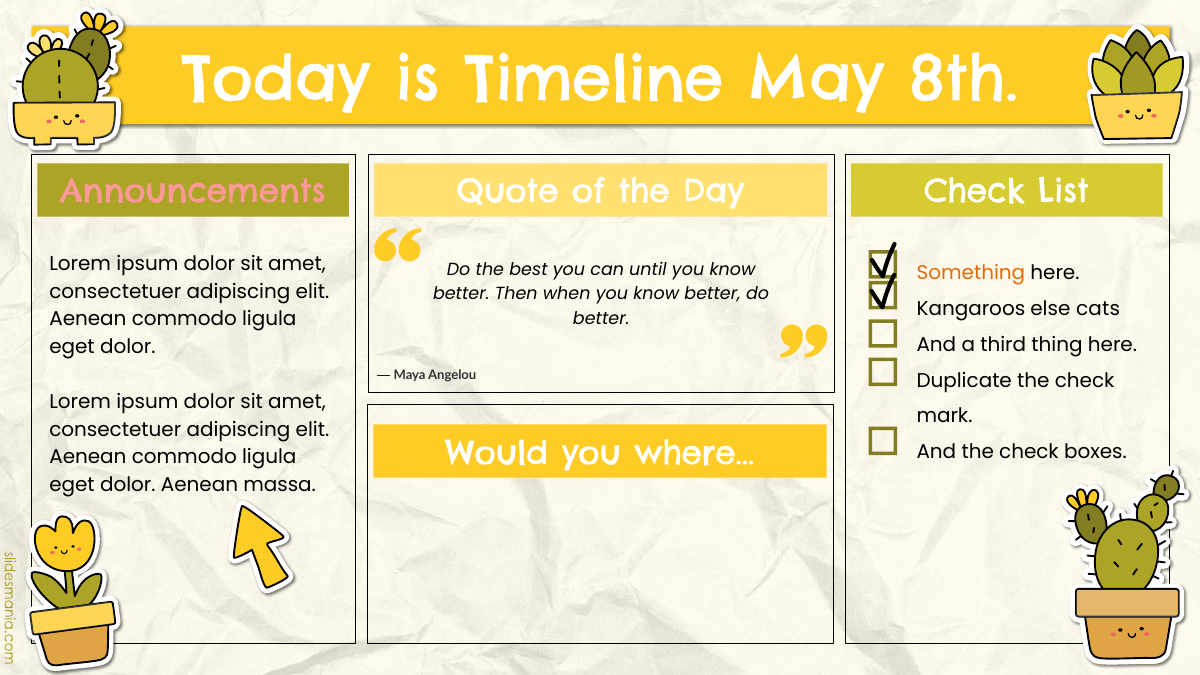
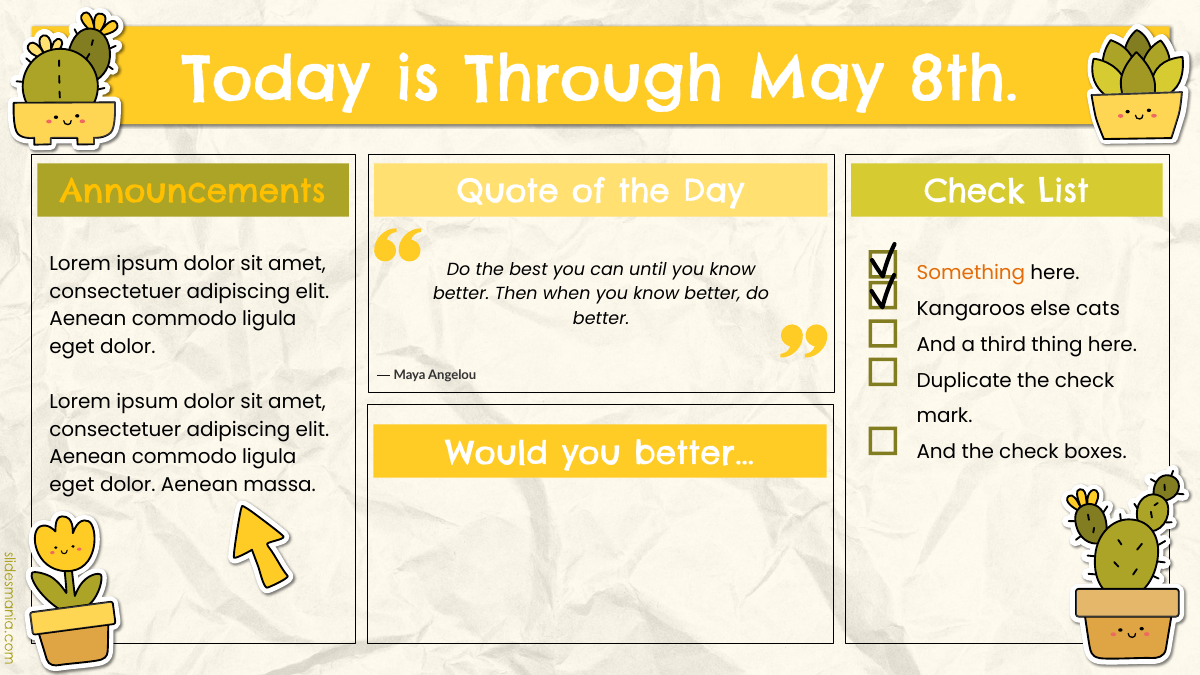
Timeline: Timeline -> Through (594, 80)
Announcements colour: pink -> yellow (193, 192)
where…: where… -> better… (694, 453)
